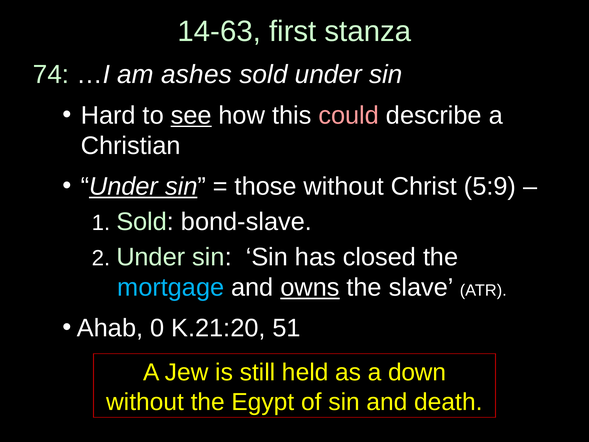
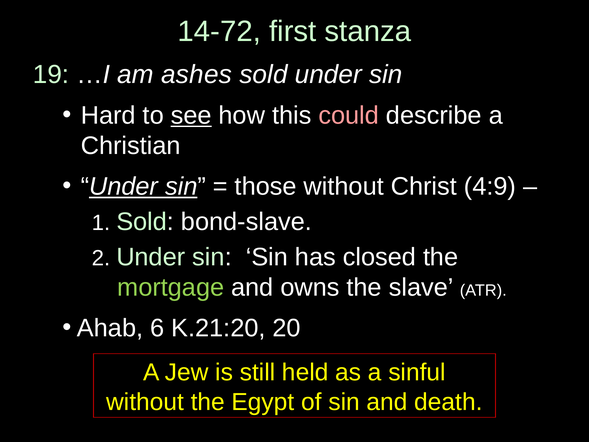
14-63: 14-63 -> 14-72 (219, 31)
74: 74 -> 19 (51, 74)
5:9: 5:9 -> 4:9 (490, 186)
mortgage colour: light blue -> light green (171, 287)
owns underline: present -> none (310, 287)
0: 0 -> 6 (157, 328)
51: 51 -> 20 (287, 328)
down: down -> sinful (417, 372)
